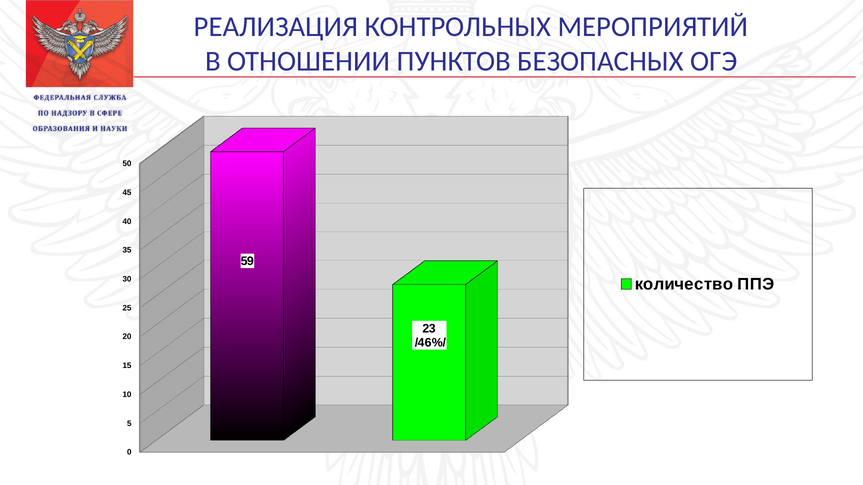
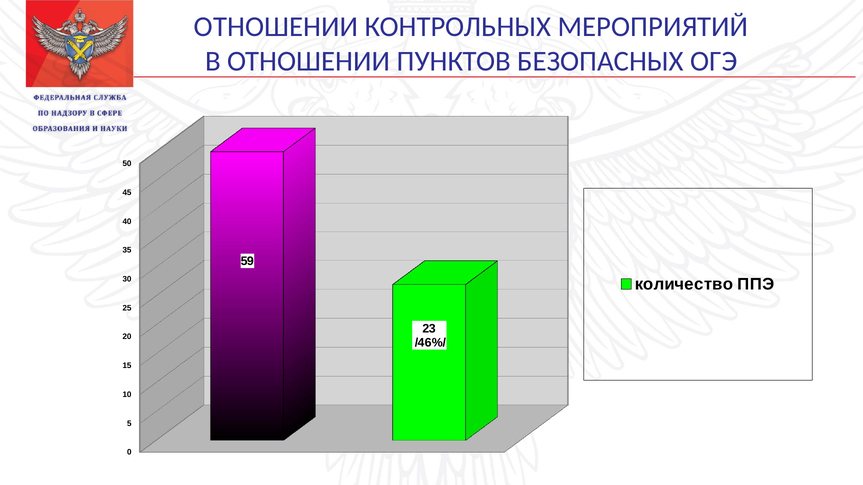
РЕАЛИЗАЦИЯ: РЕАЛИЗАЦИЯ -> ОТНОШЕНИИ (276, 27)
